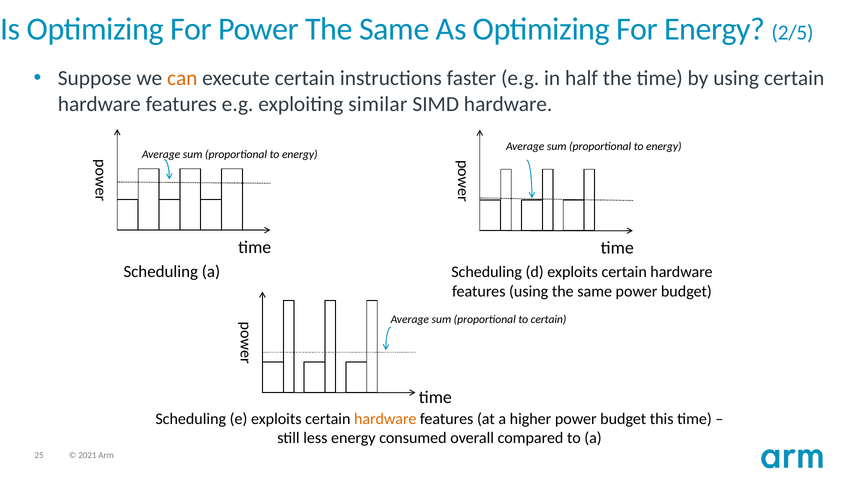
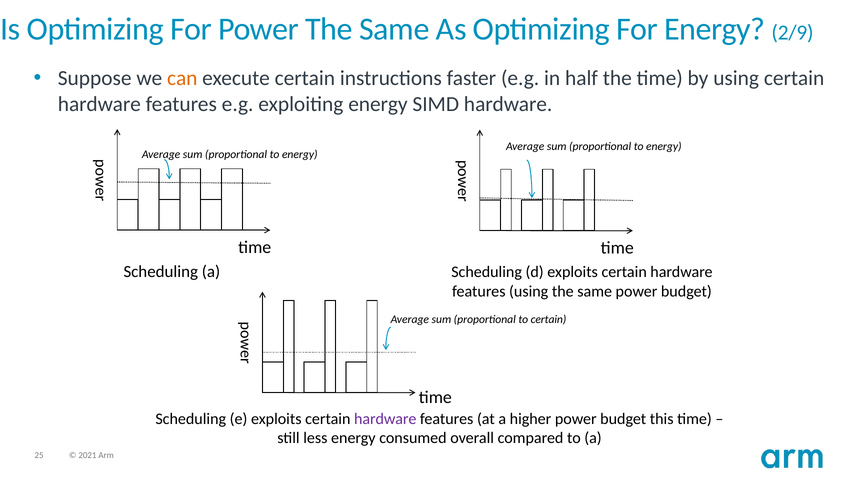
2/5: 2/5 -> 2/9 (793, 32)
exploiting similar: similar -> energy (378, 104)
hardware colour: orange -> purple (385, 418)
